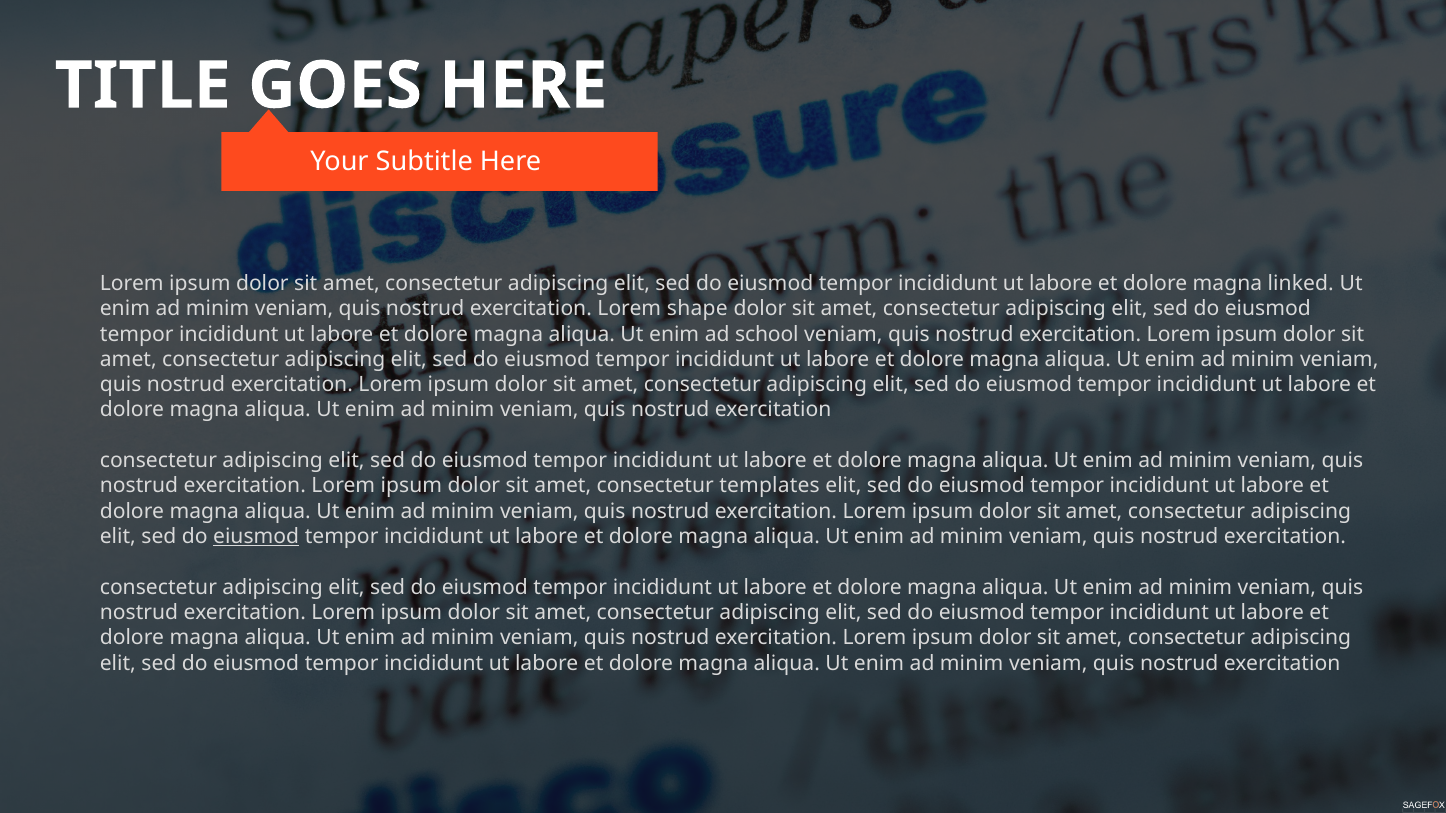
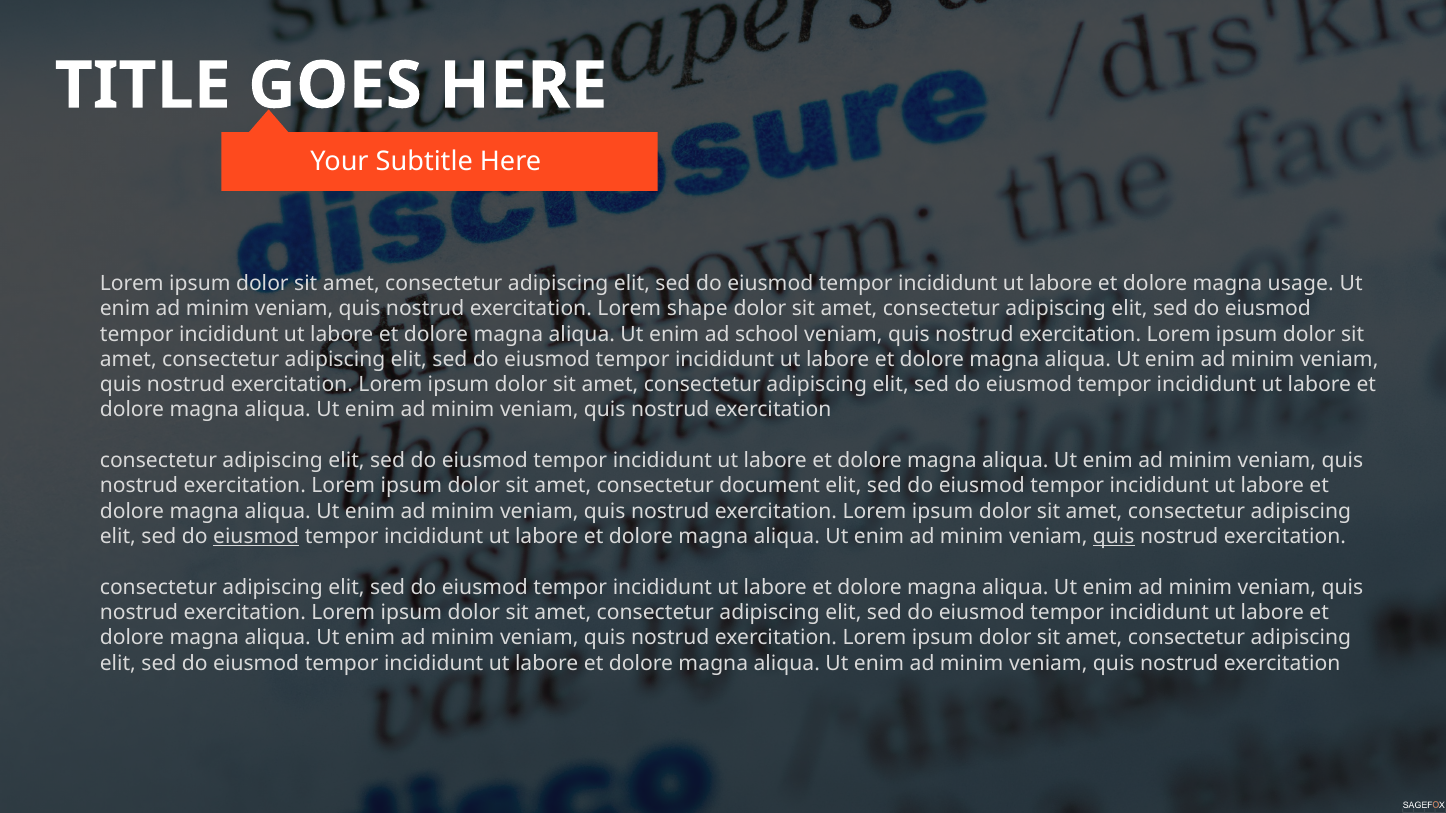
linked: linked -> usage (1301, 284)
templates: templates -> document (770, 486)
quis underline: none -> present (1114, 537)
